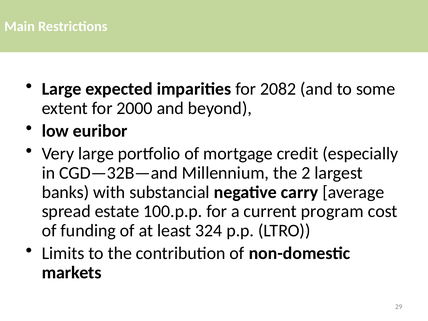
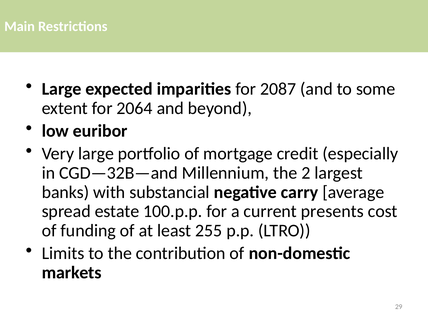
2082: 2082 -> 2087 (278, 89)
2000: 2000 -> 2064 (135, 108)
program: program -> presents (332, 211)
324: 324 -> 255 (209, 231)
